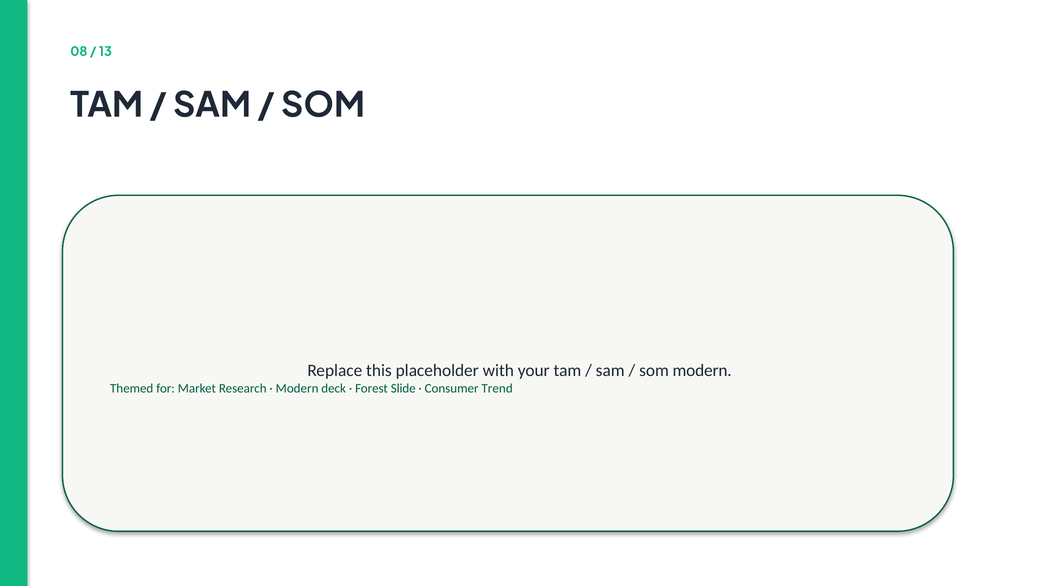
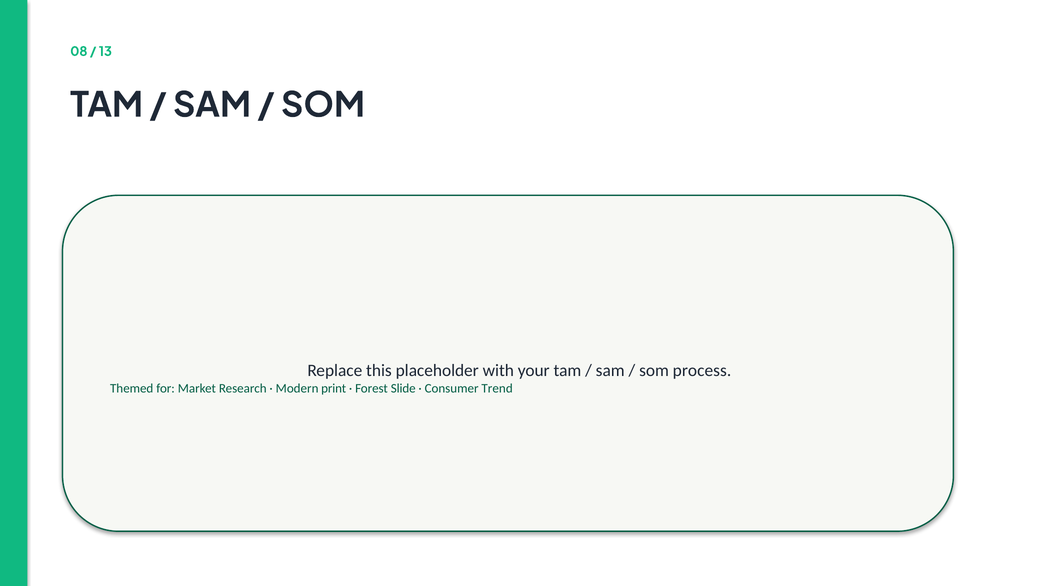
som modern: modern -> process (702, 370)
deck: deck -> print (334, 388)
